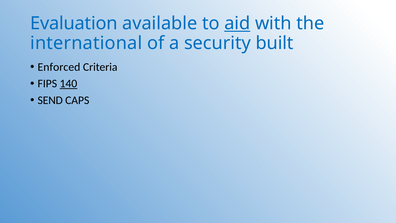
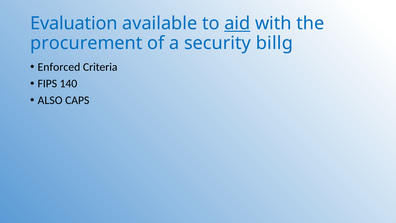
international: international -> procurement (86, 43)
built: built -> billg (274, 43)
140 underline: present -> none (68, 84)
SEND: SEND -> ALSO (50, 100)
